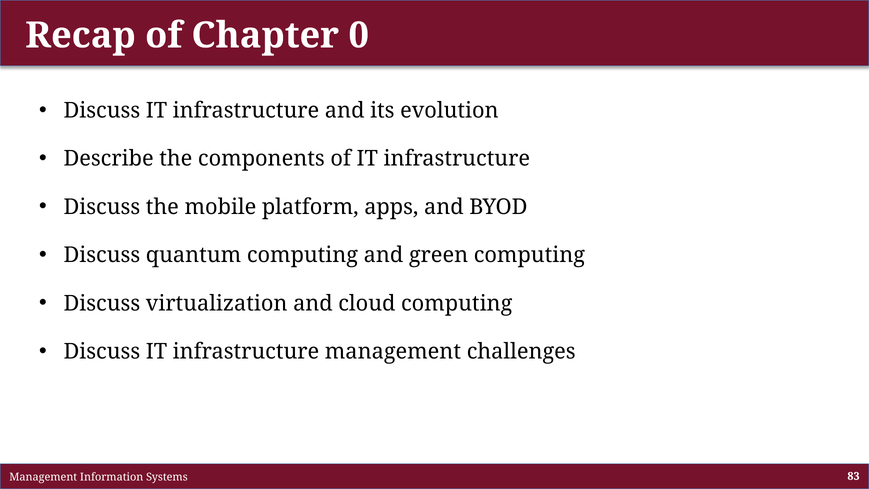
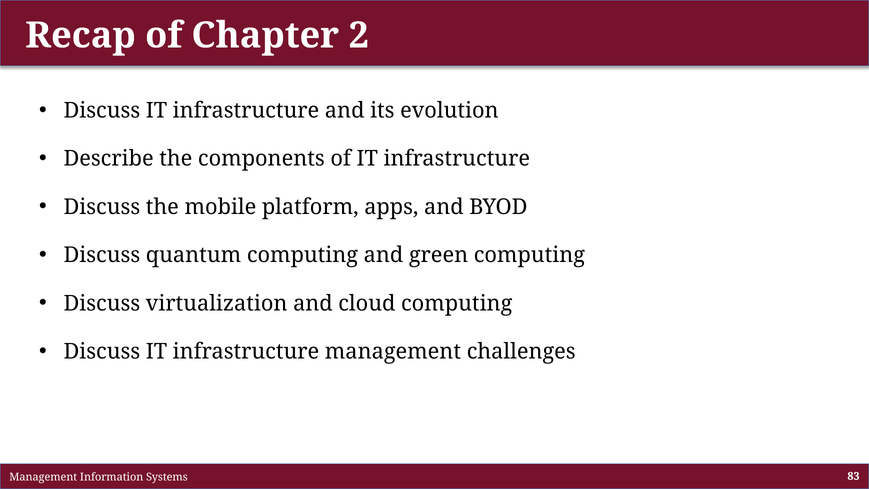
0: 0 -> 2 (359, 35)
